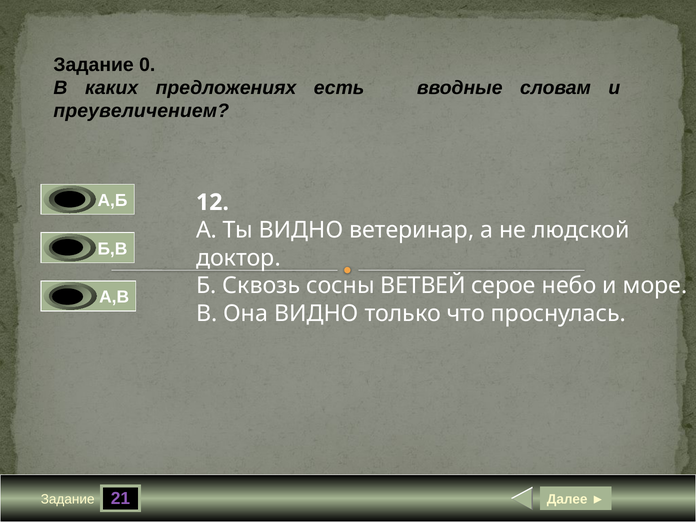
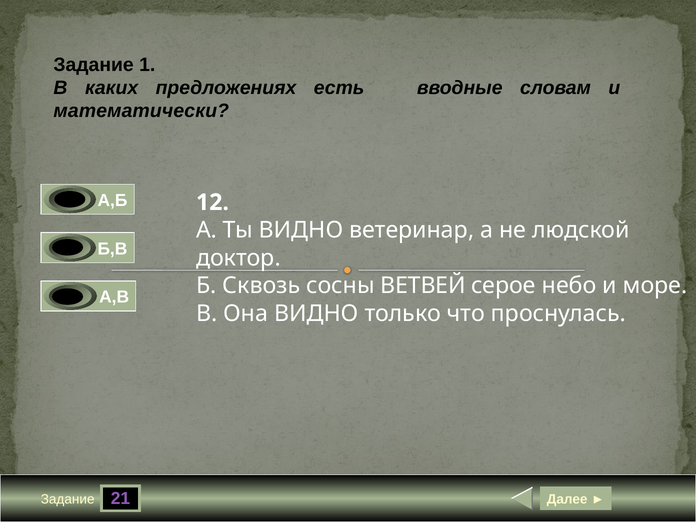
Задание 0: 0 -> 1 (147, 65)
преувеличением: преувеличением -> математически (141, 111)
